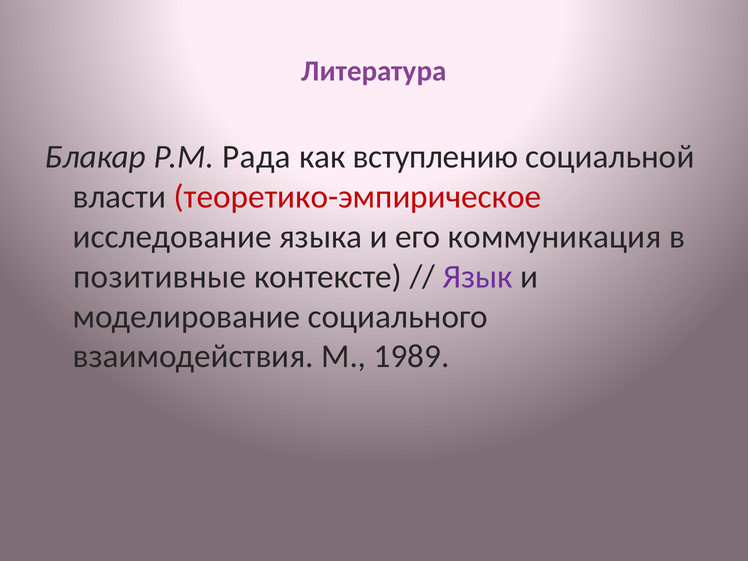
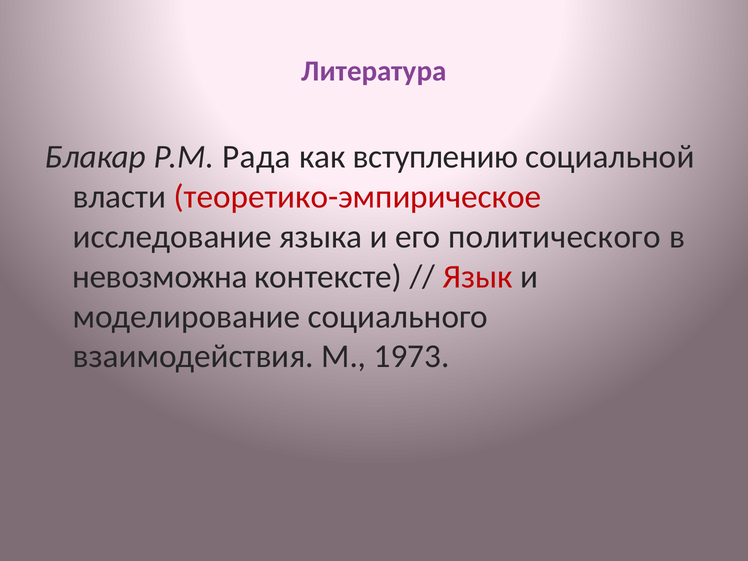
коммуникация: коммуникация -> политического (554, 237)
позитивные: позитивные -> невозможна (160, 277)
Язык colour: purple -> red (478, 277)
1989: 1989 -> 1973 (412, 356)
